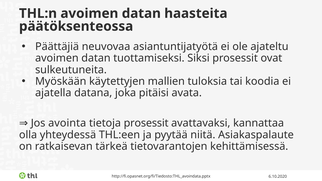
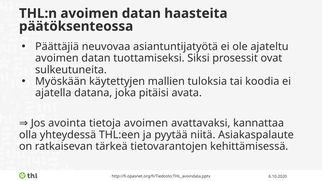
tietoja prosessit: prosessit -> avoimen (146, 123)
